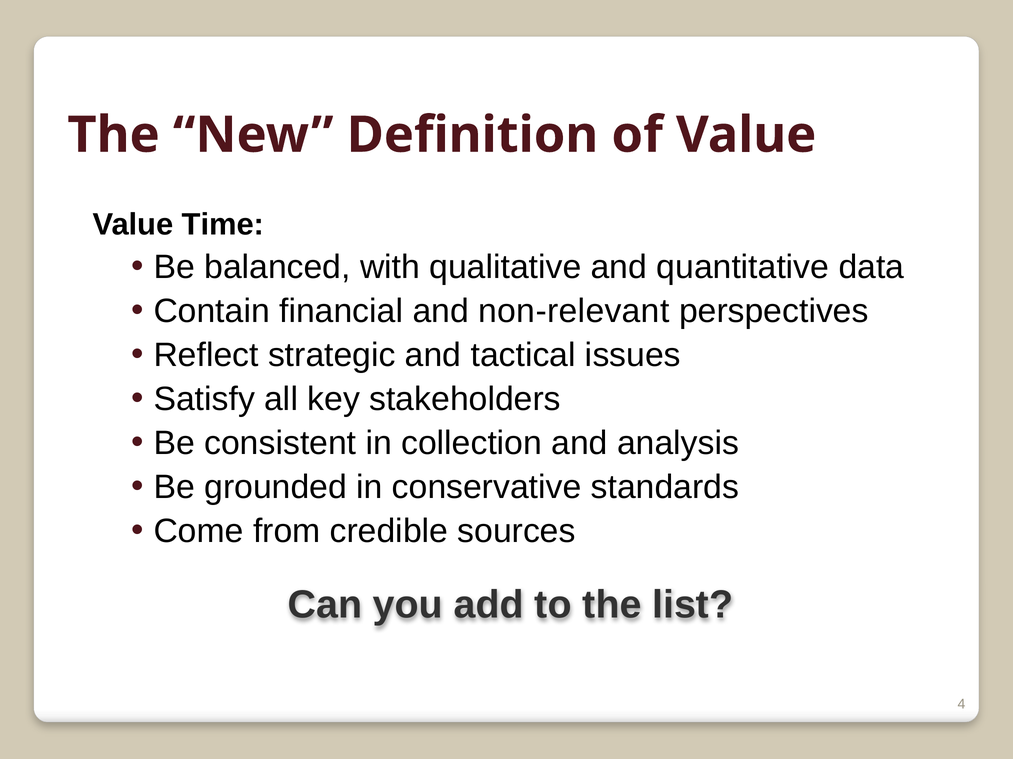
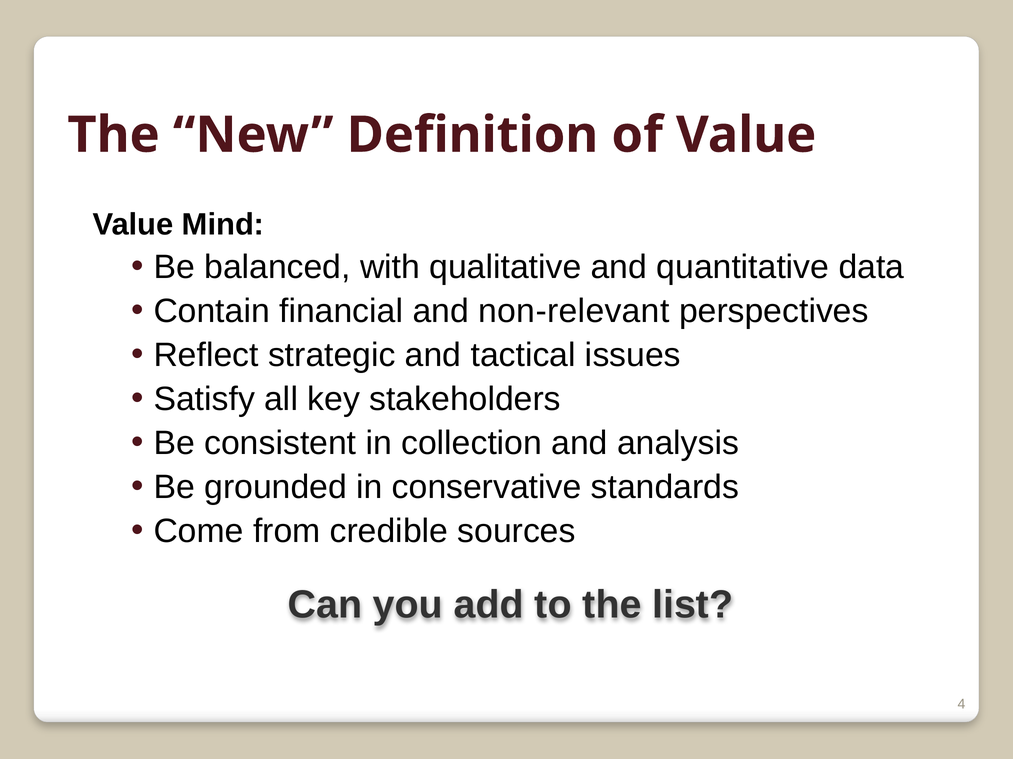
Time: Time -> Mind (223, 225)
